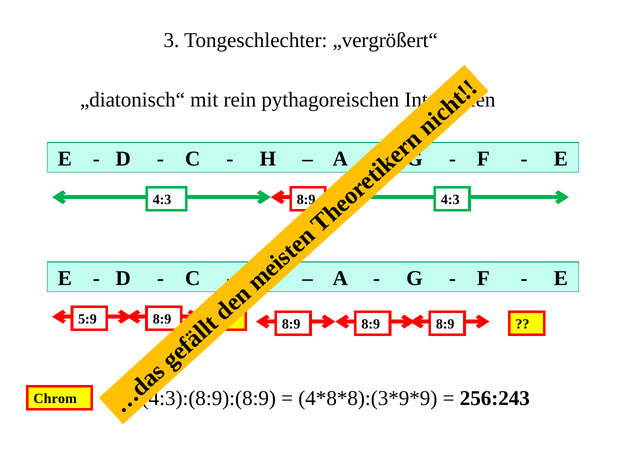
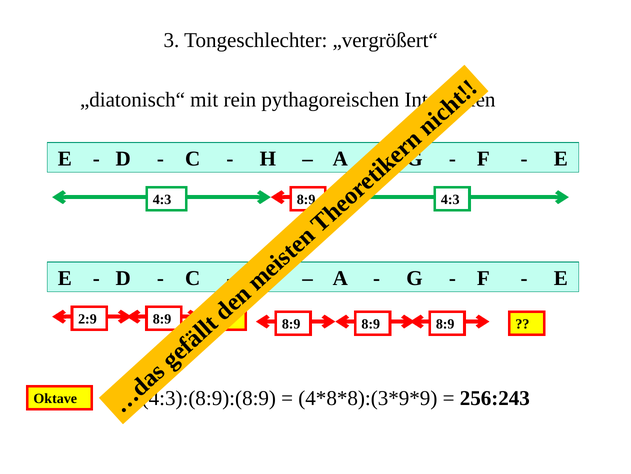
5:9: 5:9 -> 2:9 (87, 319)
Chrom: Chrom -> Oktave (55, 398)
